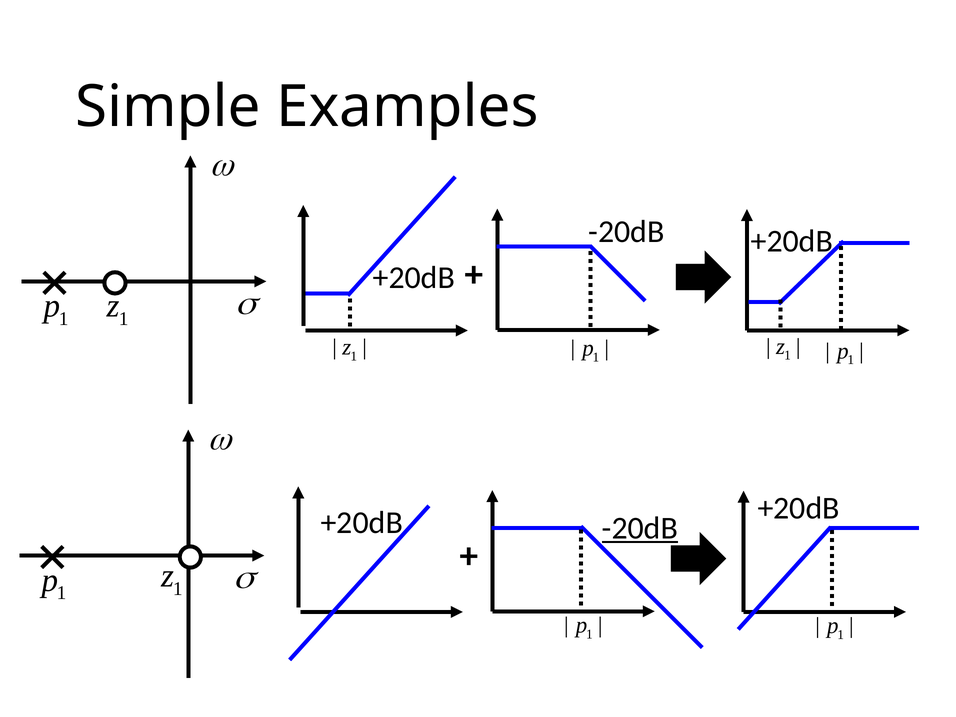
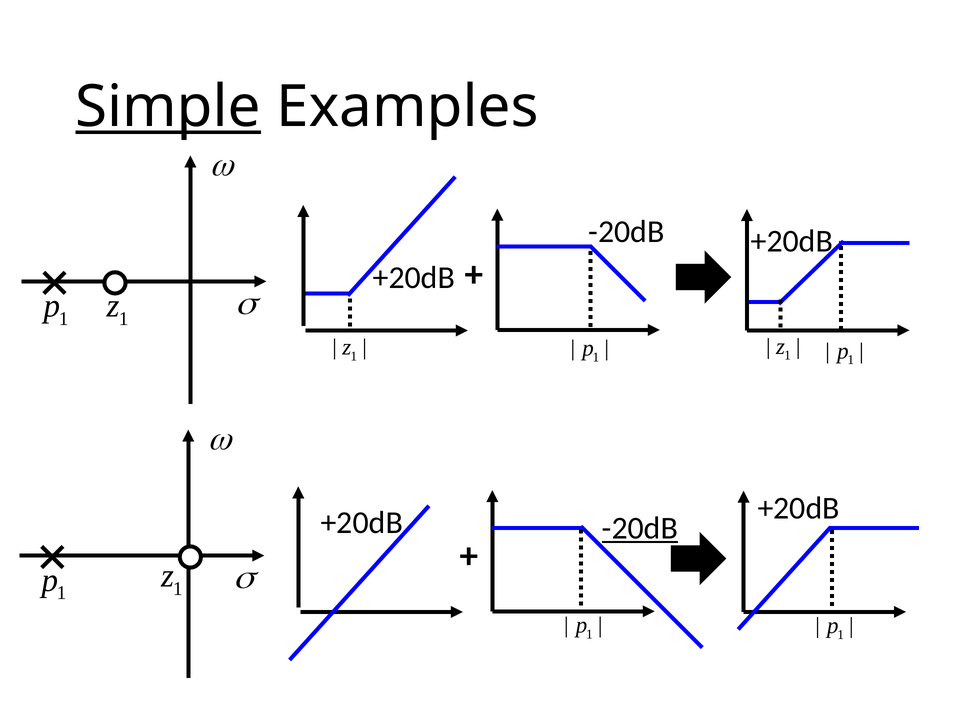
Simple underline: none -> present (168, 107)
